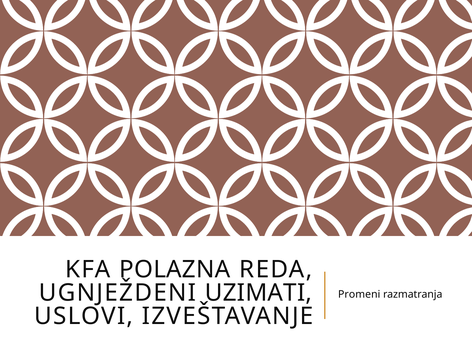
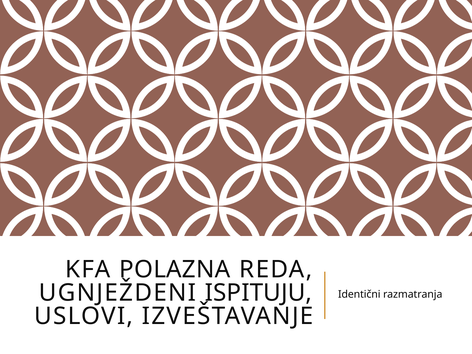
UZIMATI: UZIMATI -> ISPITUJU (259, 293)
Promeni: Promeni -> Identični (359, 295)
